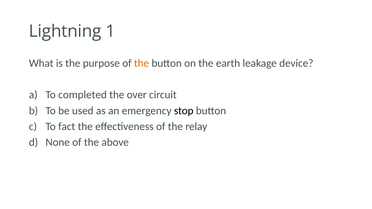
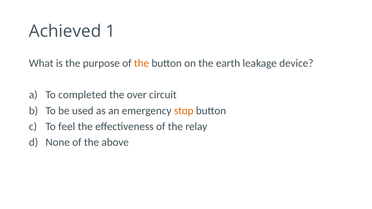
Lightning: Lightning -> Achieved (65, 31)
stop colour: black -> orange (184, 111)
fact: fact -> feel (67, 127)
